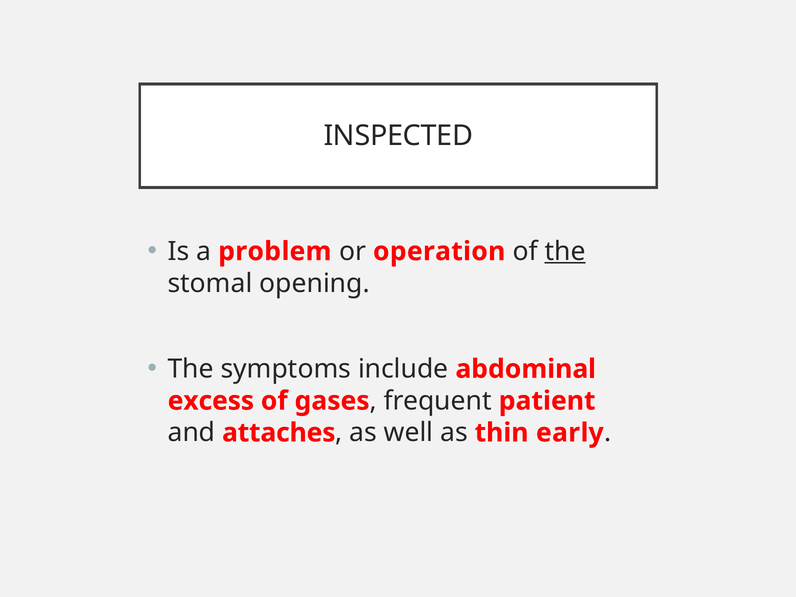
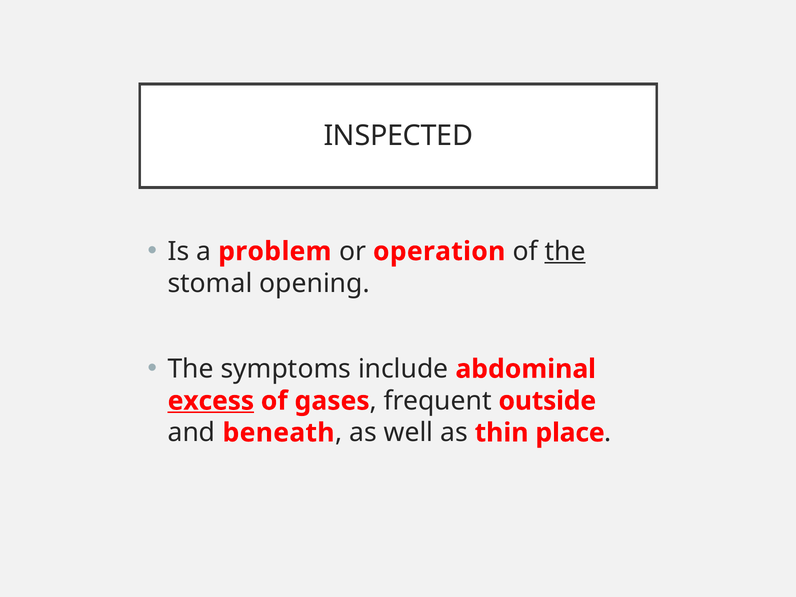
excess underline: none -> present (211, 401)
patient: patient -> outside (547, 401)
attaches: attaches -> beneath (279, 433)
early: early -> place (570, 433)
